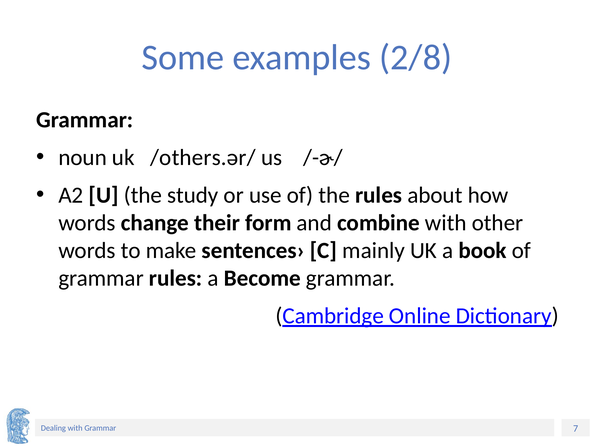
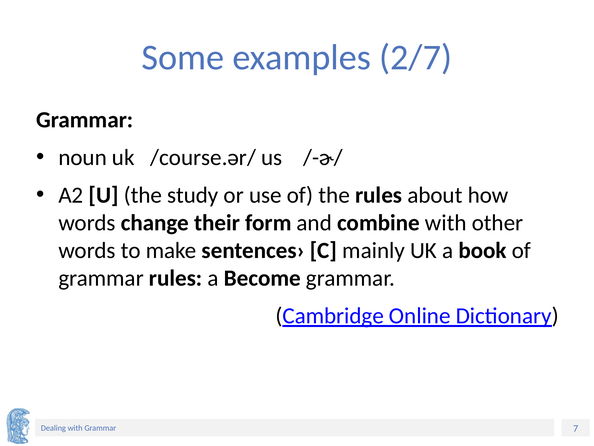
2/8: 2/8 -> 2/7 (416, 58)
/others.ər/: /others.ər/ -> /course.ər/ (203, 157)
